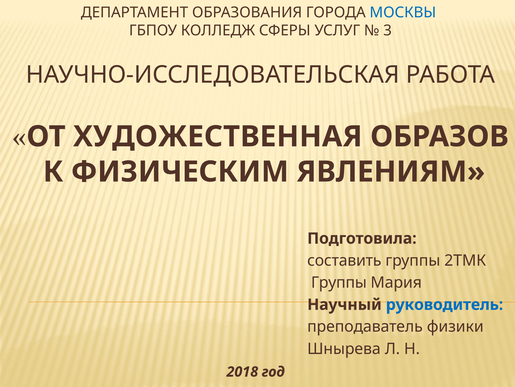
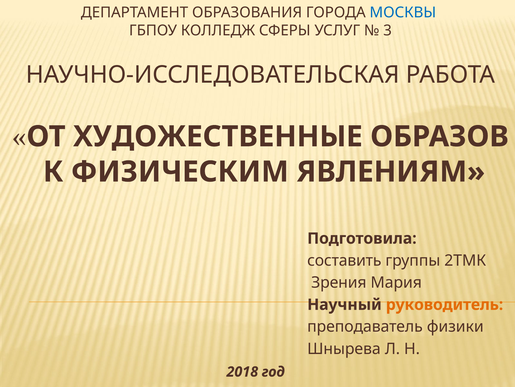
ХУДОЖЕСТВЕННАЯ: ХУДОЖЕСТВЕННАЯ -> ХУДОЖЕСТВЕННЫЕ (218, 136)
Группы: Группы -> Зрения (339, 282)
руководитель colour: blue -> orange (445, 304)
